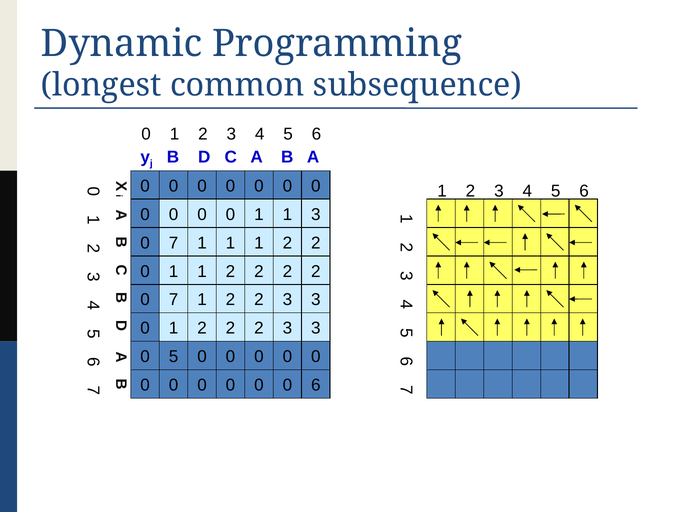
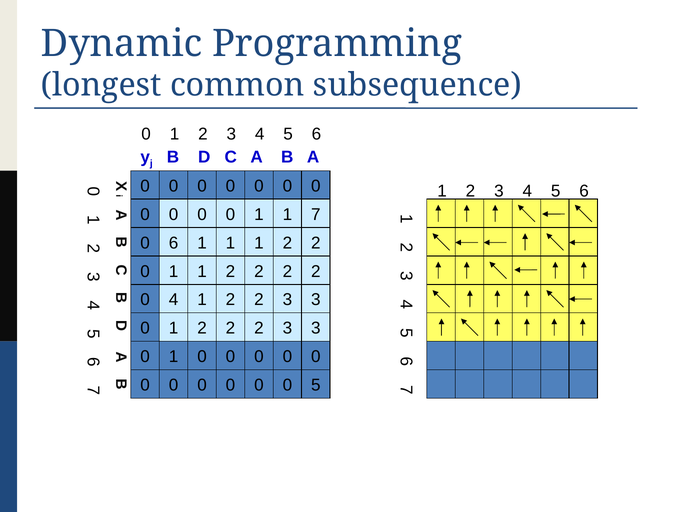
1 3: 3 -> 7 (316, 215)
7: 7 -> 6 (174, 243)
7: 7 -> 4 (174, 300)
5: 5 -> 1 (174, 357)
0 6: 6 -> 5 (316, 385)
